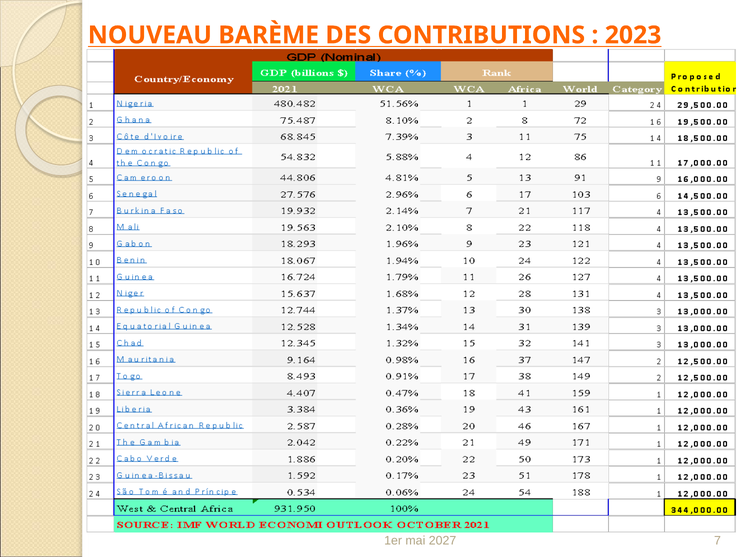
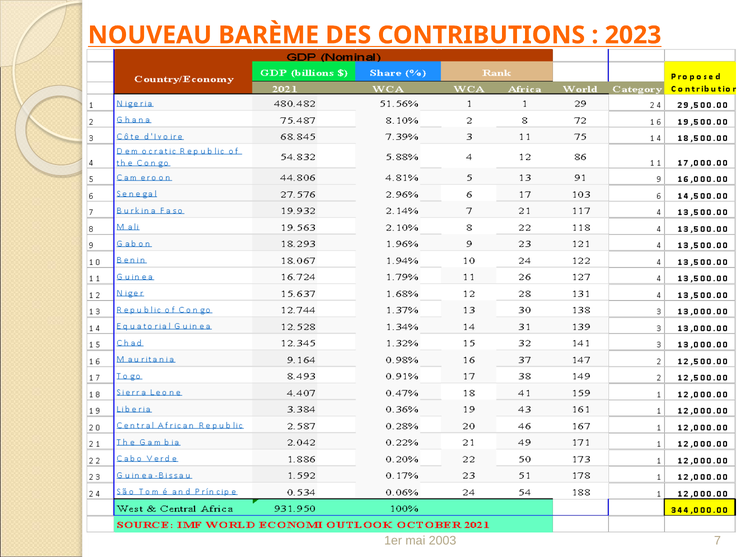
2027: 2027 -> 2003 (443, 540)
